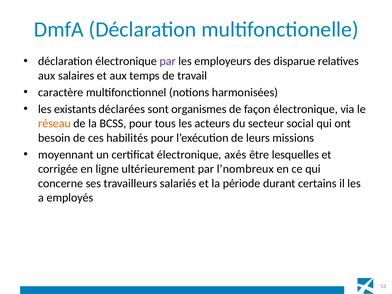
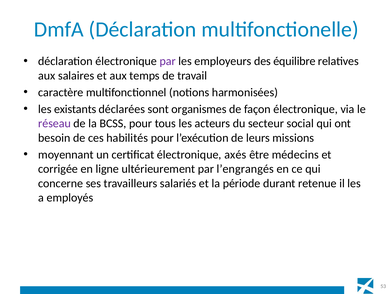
disparue: disparue -> équilibre (295, 61)
réseau colour: orange -> purple (55, 124)
lesquelles: lesquelles -> médecins (295, 155)
l’nombreux: l’nombreux -> l’engrangés (245, 169)
certains: certains -> retenue (317, 183)
